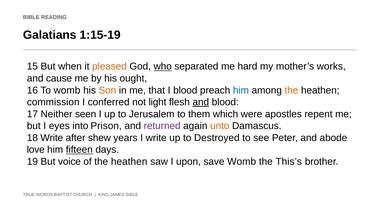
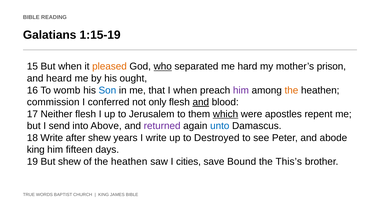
works: works -> prison (331, 66)
cause: cause -> heard (59, 78)
Son colour: orange -> blue (107, 90)
I blood: blood -> when (185, 90)
him colour: blue -> purple (241, 90)
light: light -> only (158, 102)
Neither seen: seen -> flesh (86, 114)
which underline: none -> present (225, 114)
eyes: eyes -> send (59, 126)
Prison: Prison -> Above (106, 126)
unto colour: orange -> blue (220, 126)
love: love -> king (36, 149)
fifteen underline: present -> none (79, 149)
But voice: voice -> shew (69, 161)
upon: upon -> cities (188, 161)
save Womb: Womb -> Bound (242, 161)
